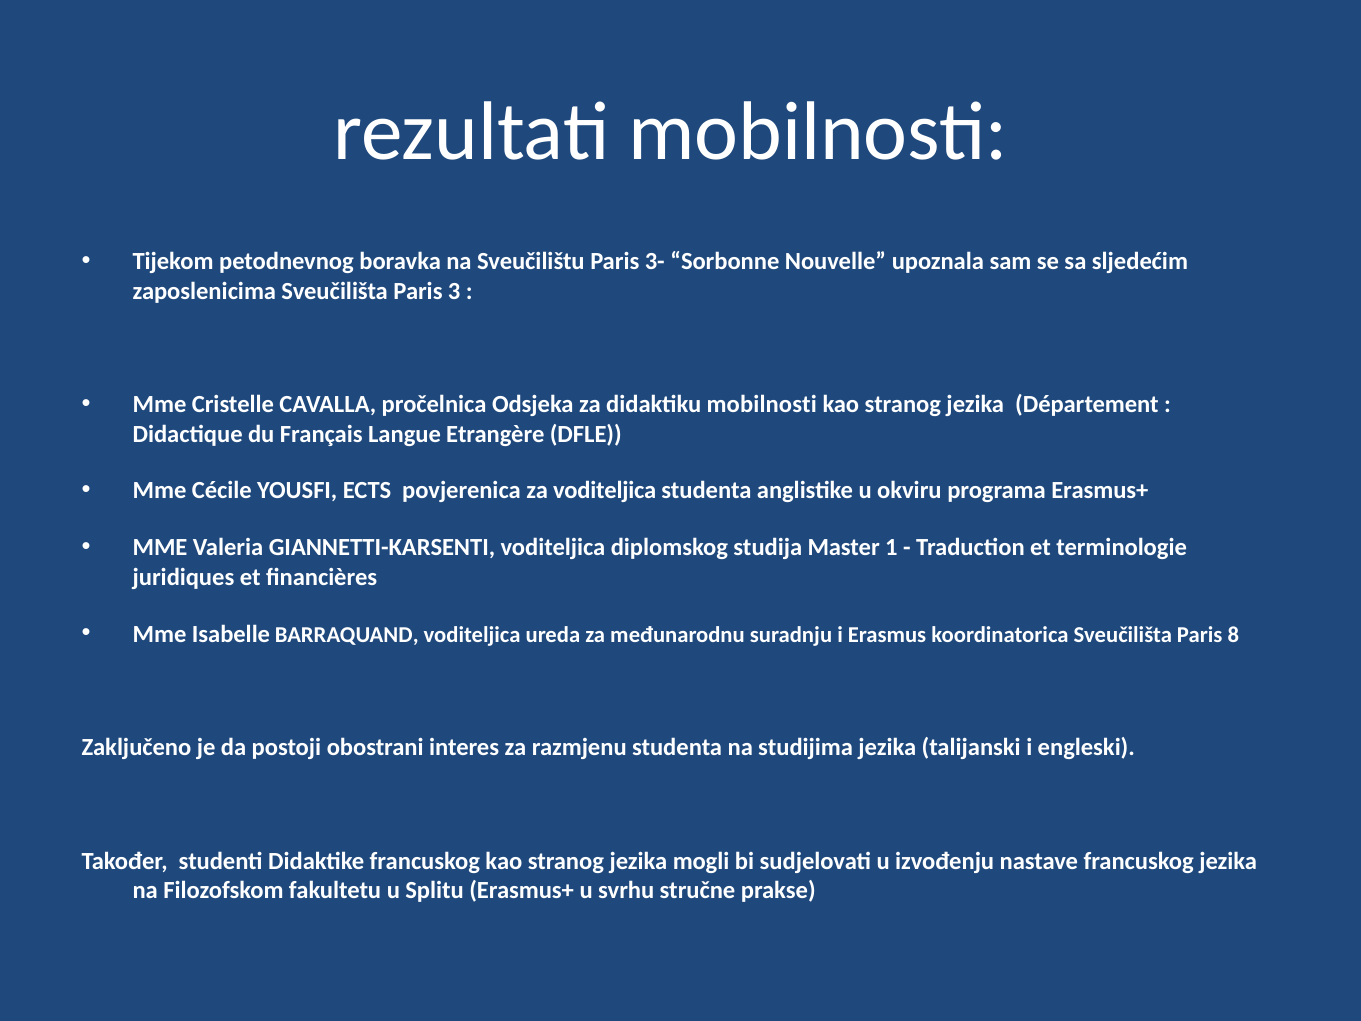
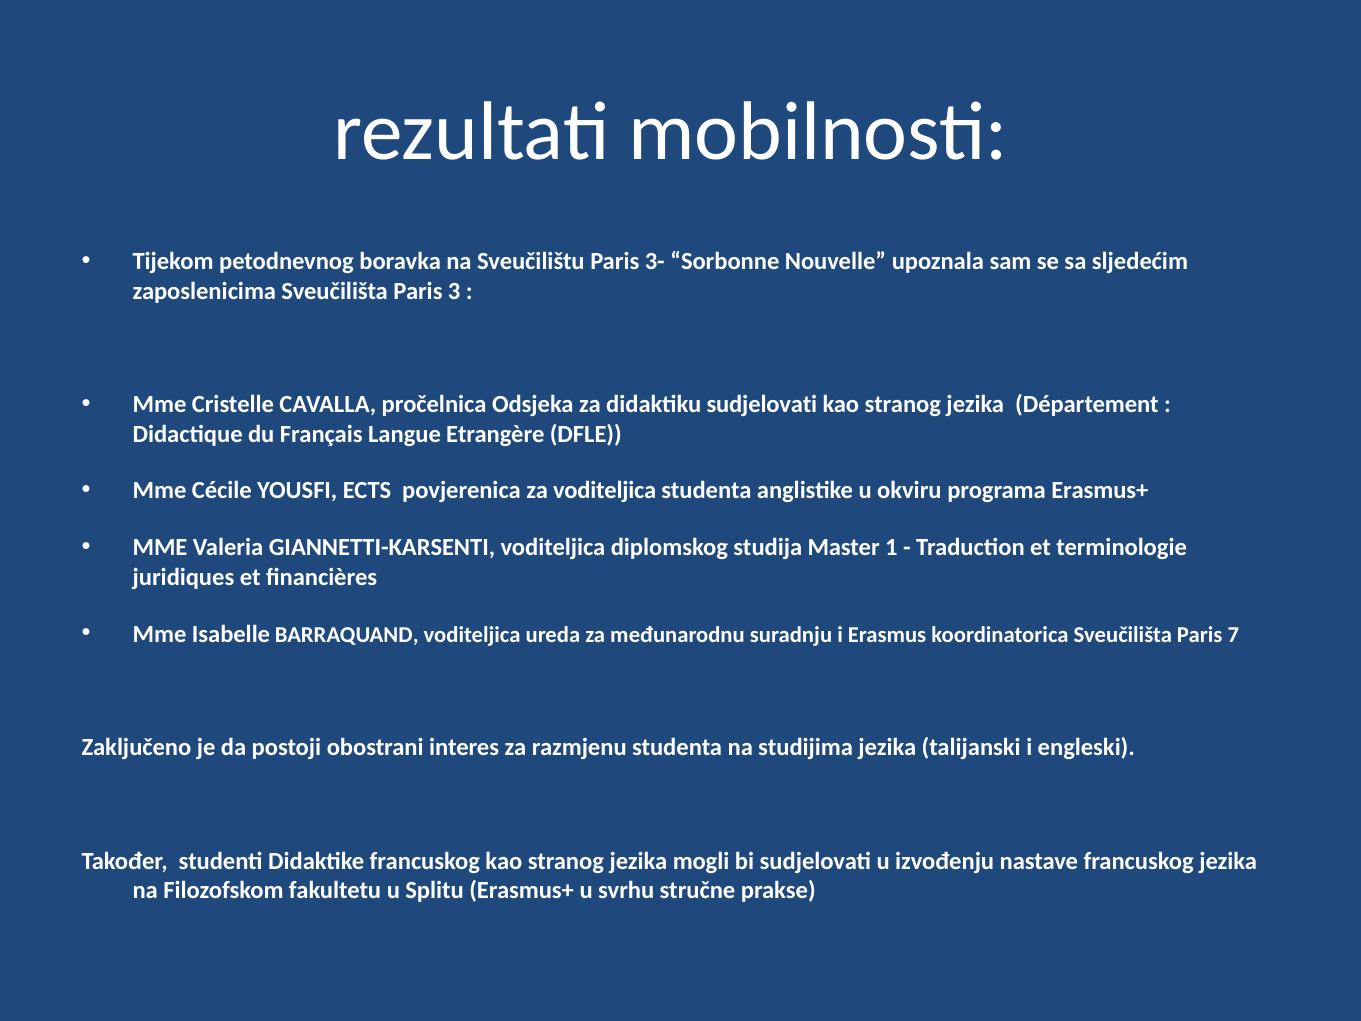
didaktiku mobilnosti: mobilnosti -> sudjelovati (762, 404)
8: 8 -> 7 (1233, 634)
